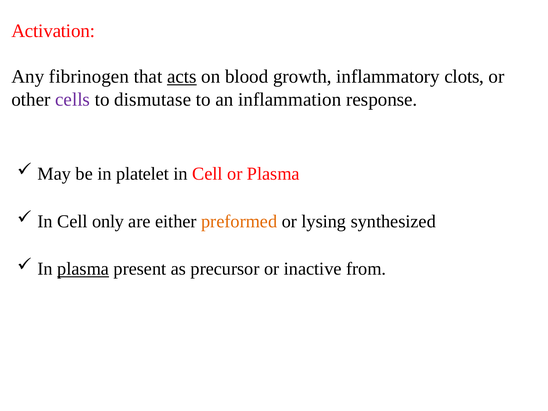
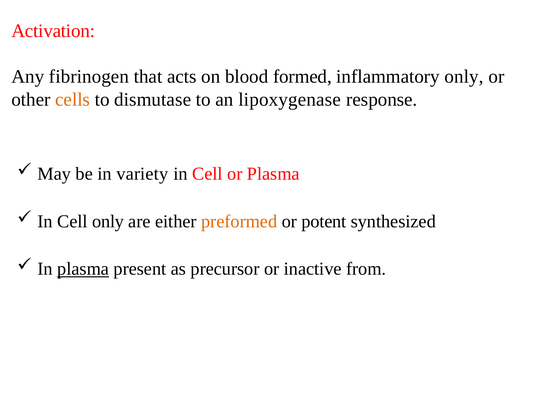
acts underline: present -> none (182, 77)
growth: growth -> formed (302, 77)
inflammatory clots: clots -> only (464, 77)
cells colour: purple -> orange (73, 99)
inflammation: inflammation -> lipoxygenase (290, 99)
platelet: platelet -> variety (142, 174)
lysing: lysing -> potent (324, 221)
